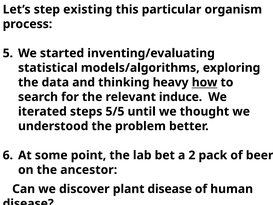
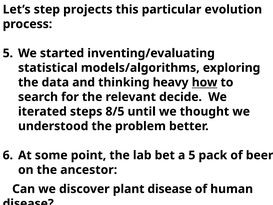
existing: existing -> projects (88, 9)
organism: organism -> evolution (233, 9)
induce: induce -> decide (180, 97)
5/5: 5/5 -> 8/5 (115, 111)
a 2: 2 -> 5 (192, 155)
